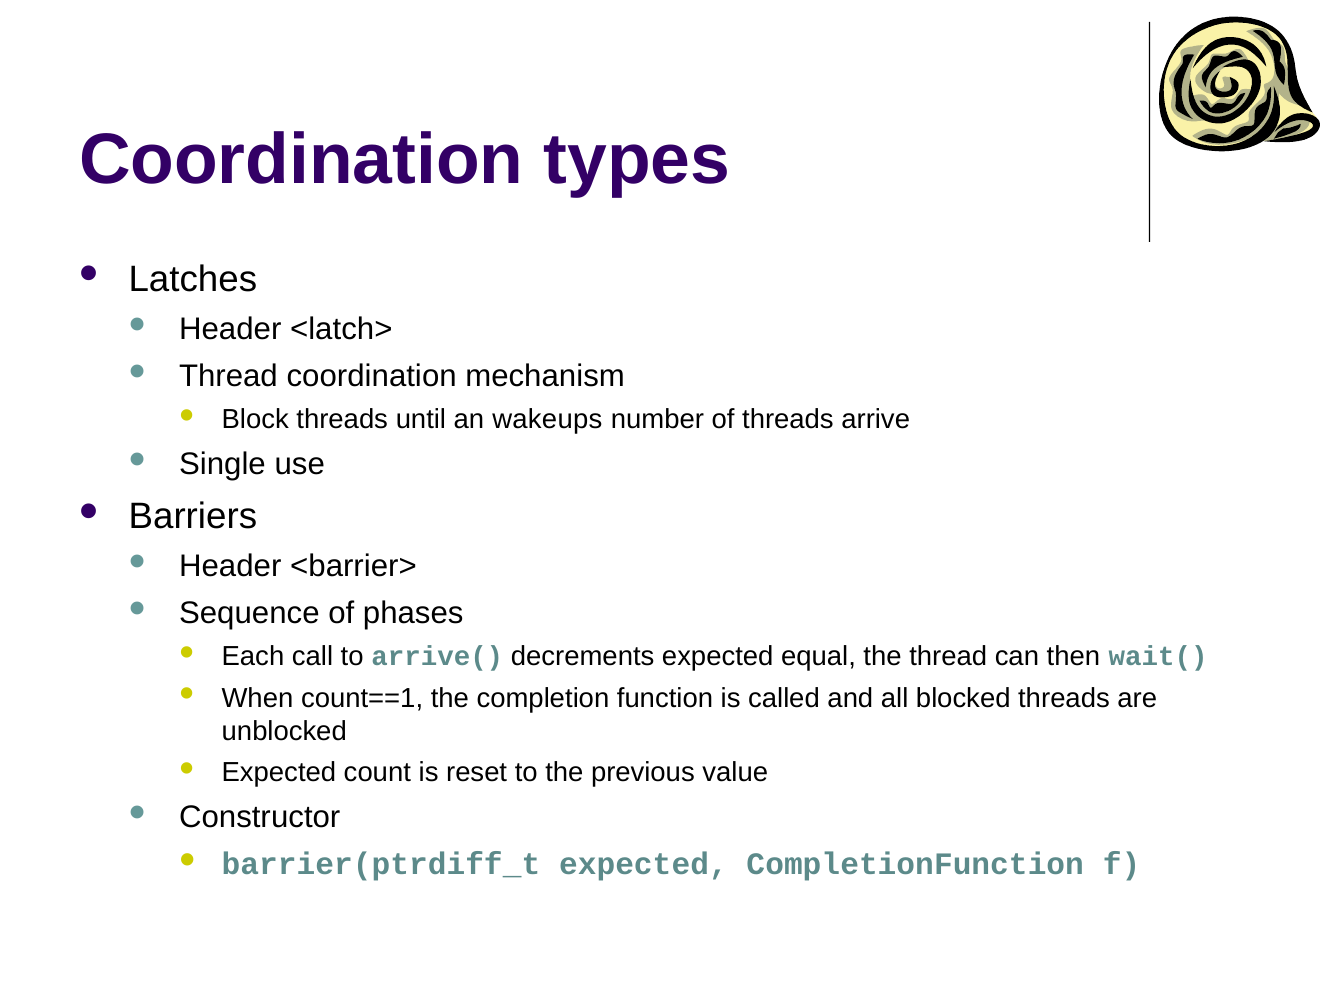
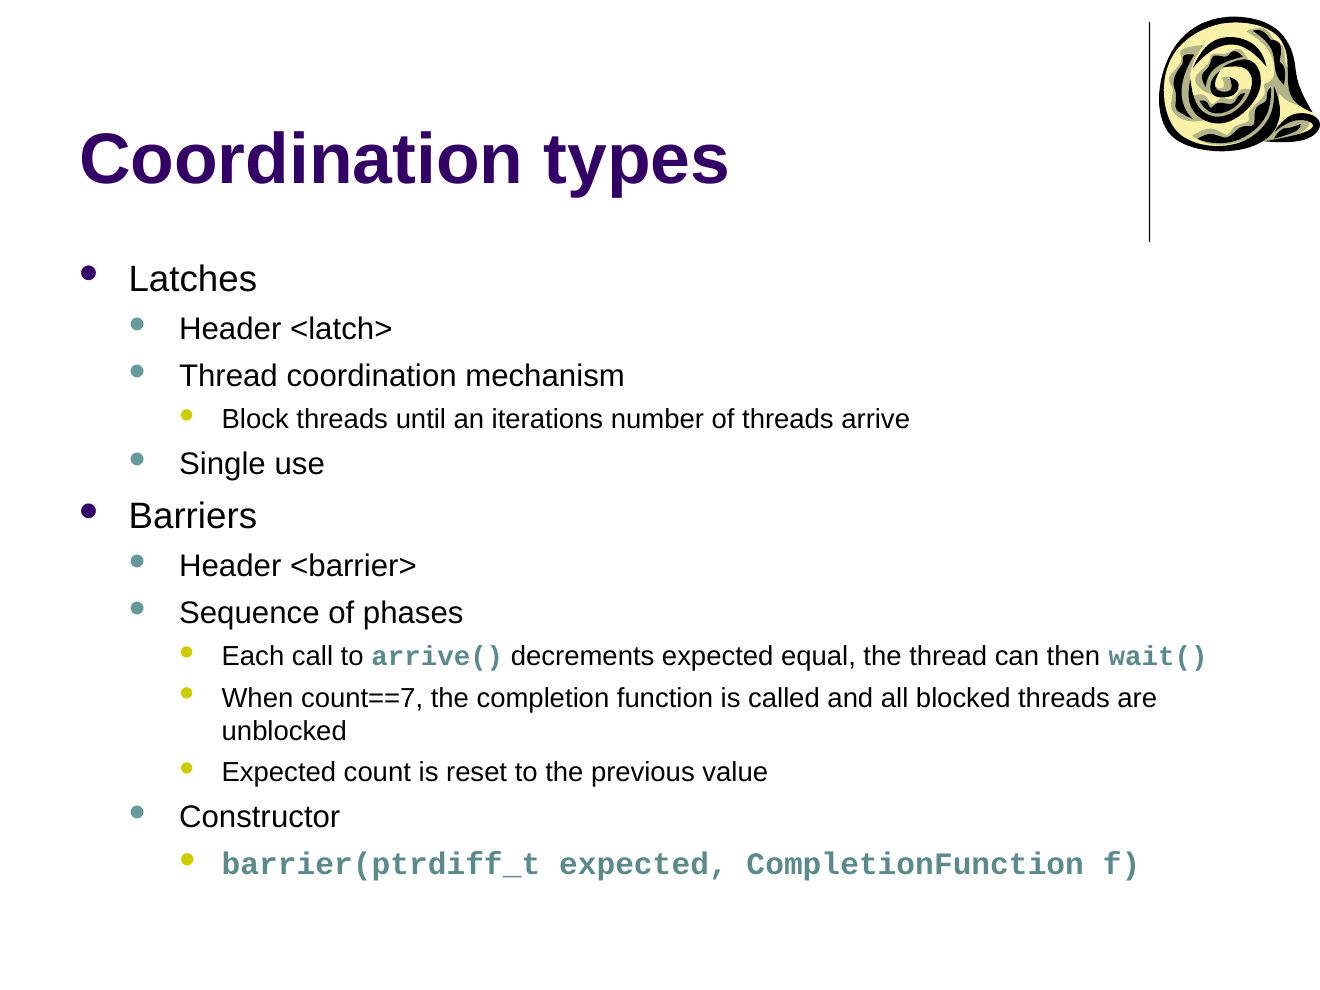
wakeups: wakeups -> iterations (547, 420)
count==1: count==1 -> count==7 (362, 698)
